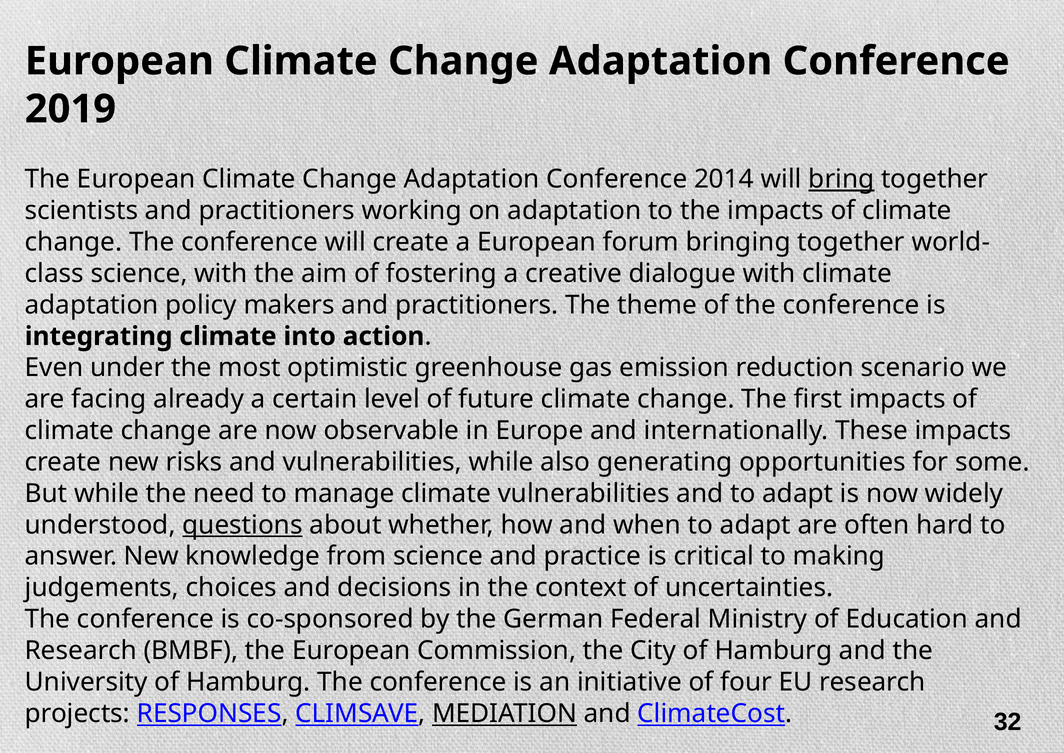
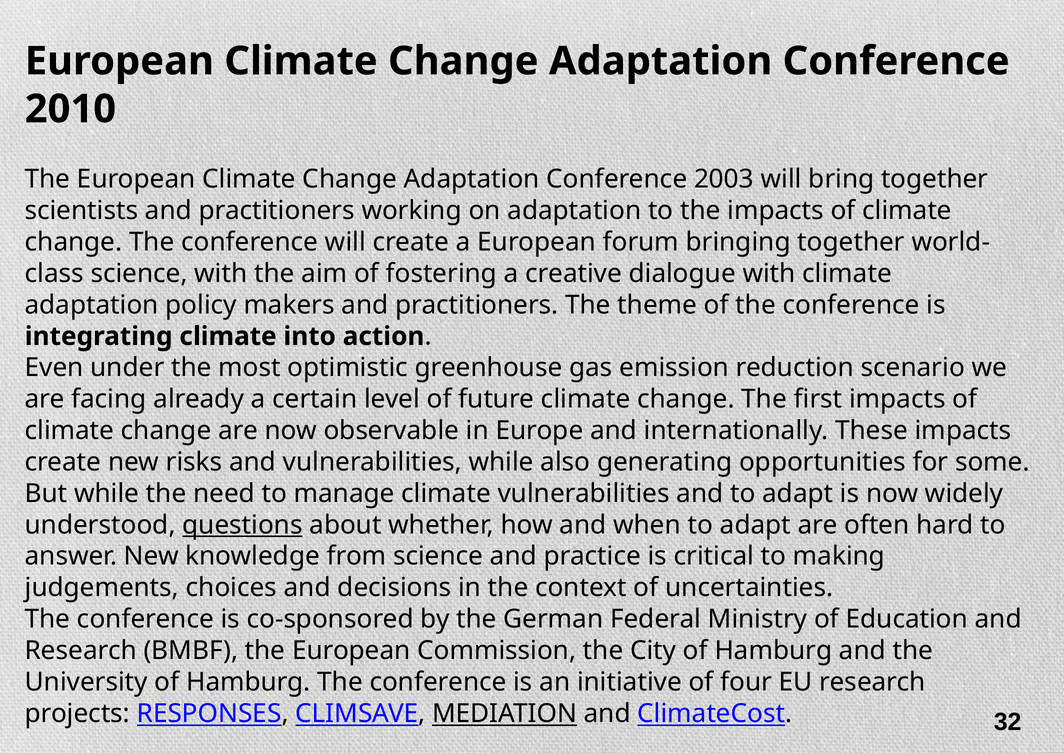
2019: 2019 -> 2010 (70, 109)
2014: 2014 -> 2003 (724, 179)
bring underline: present -> none (841, 179)
